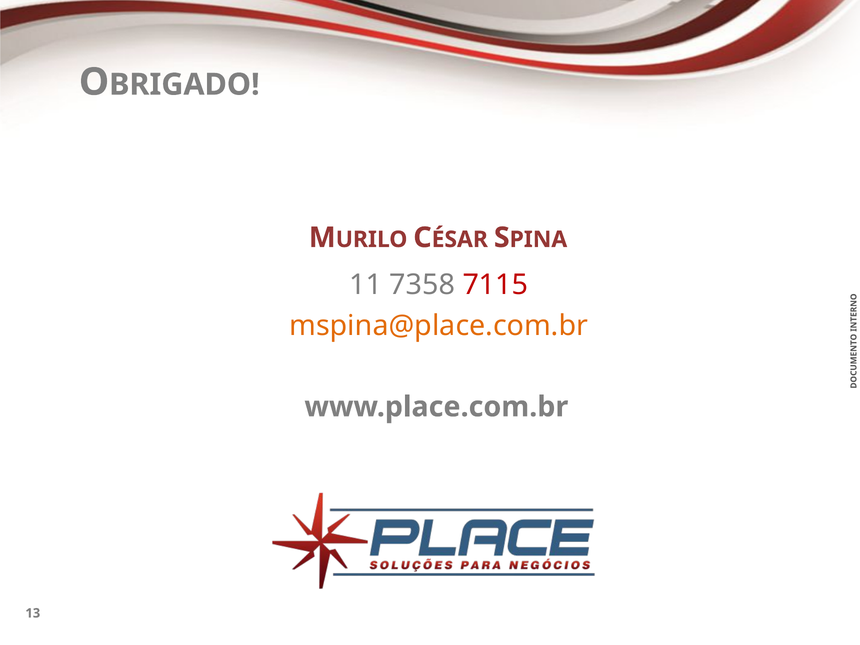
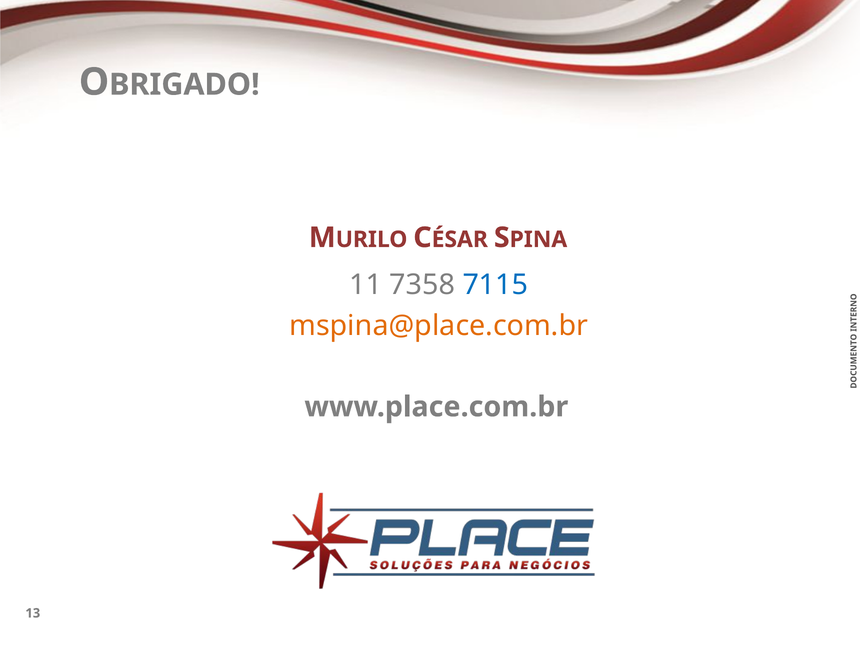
7115 colour: red -> blue (495, 285)
